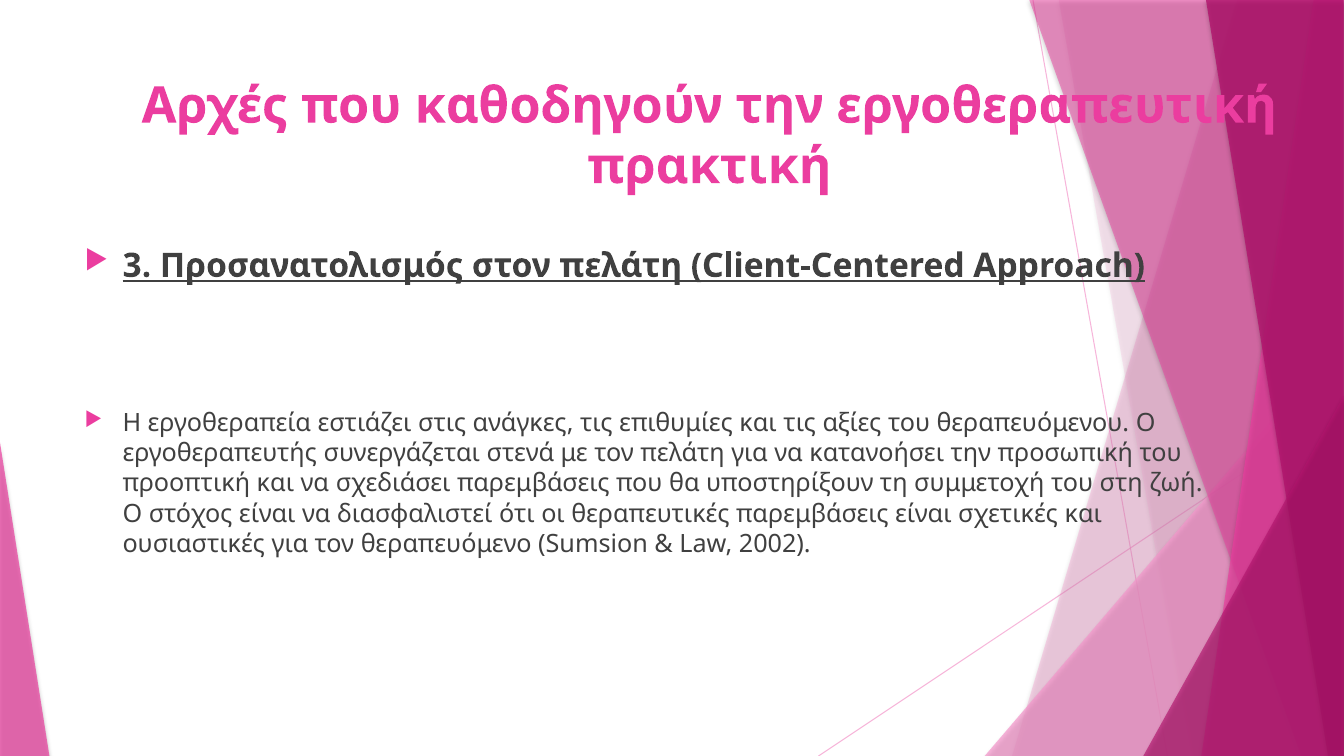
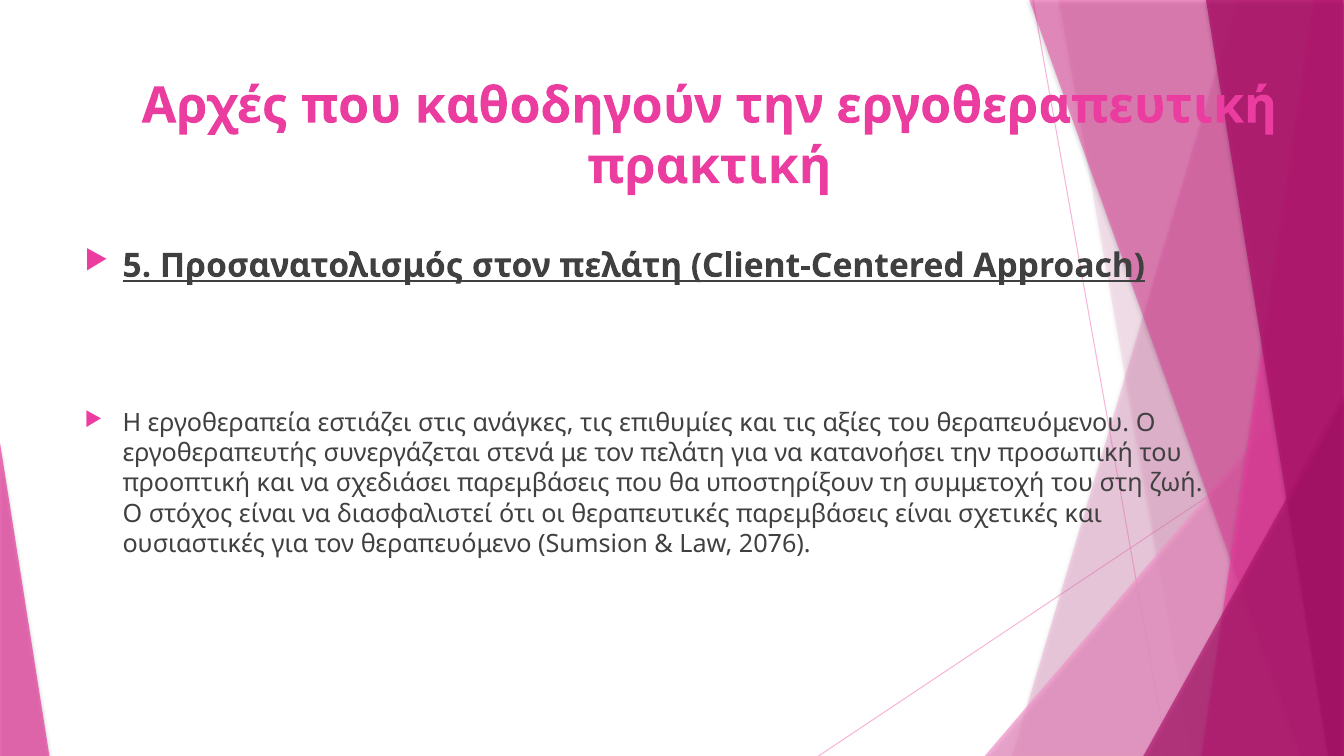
3: 3 -> 5 (137, 266)
2002: 2002 -> 2076 (775, 544)
